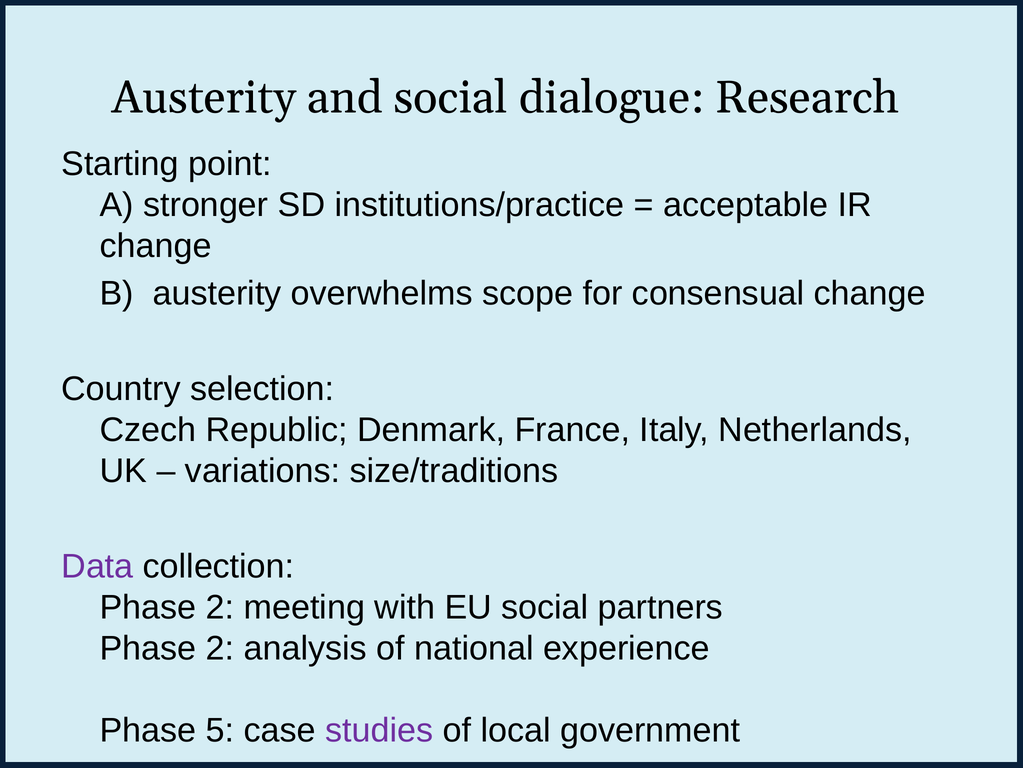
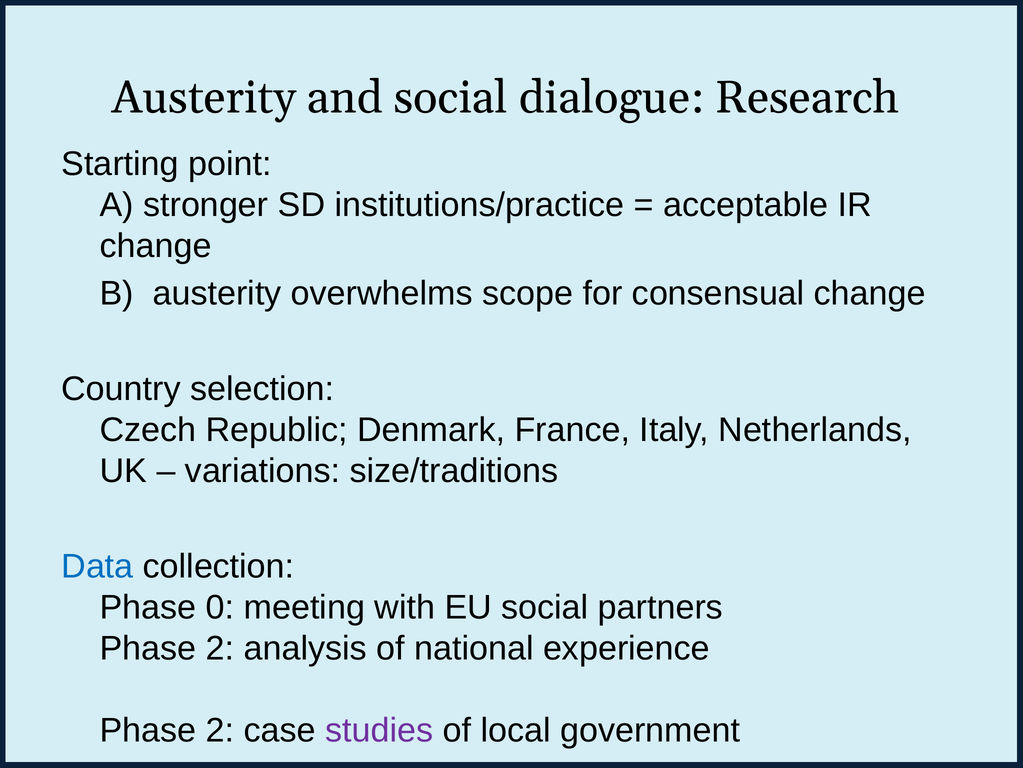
Data colour: purple -> blue (97, 566)
2: 2 -> 0 (220, 607)
5: 5 -> 2 (220, 730)
